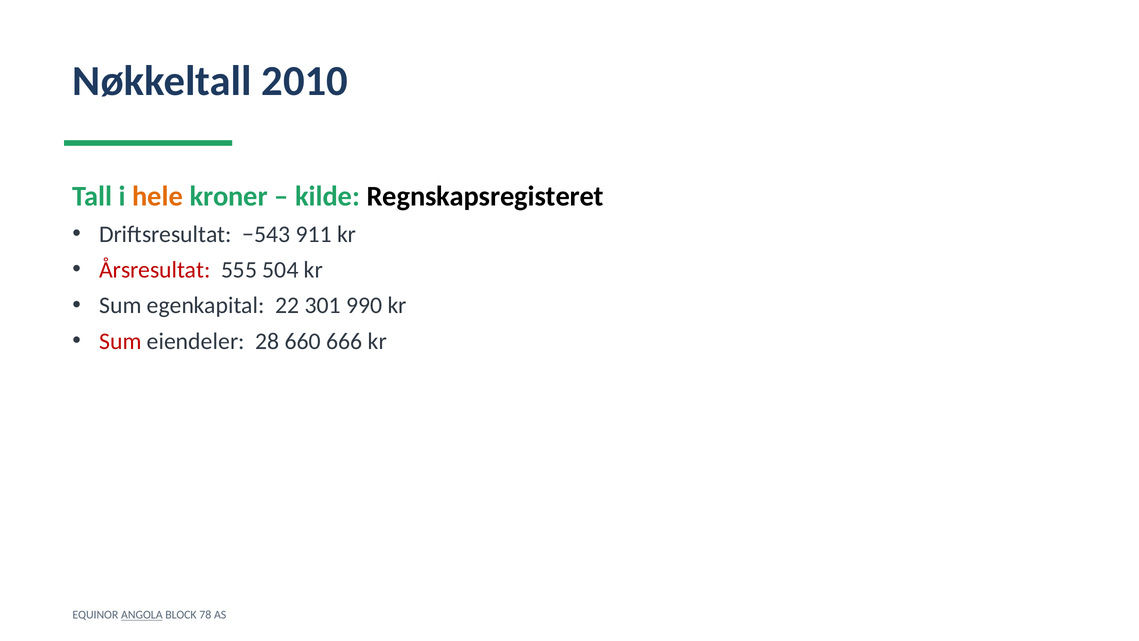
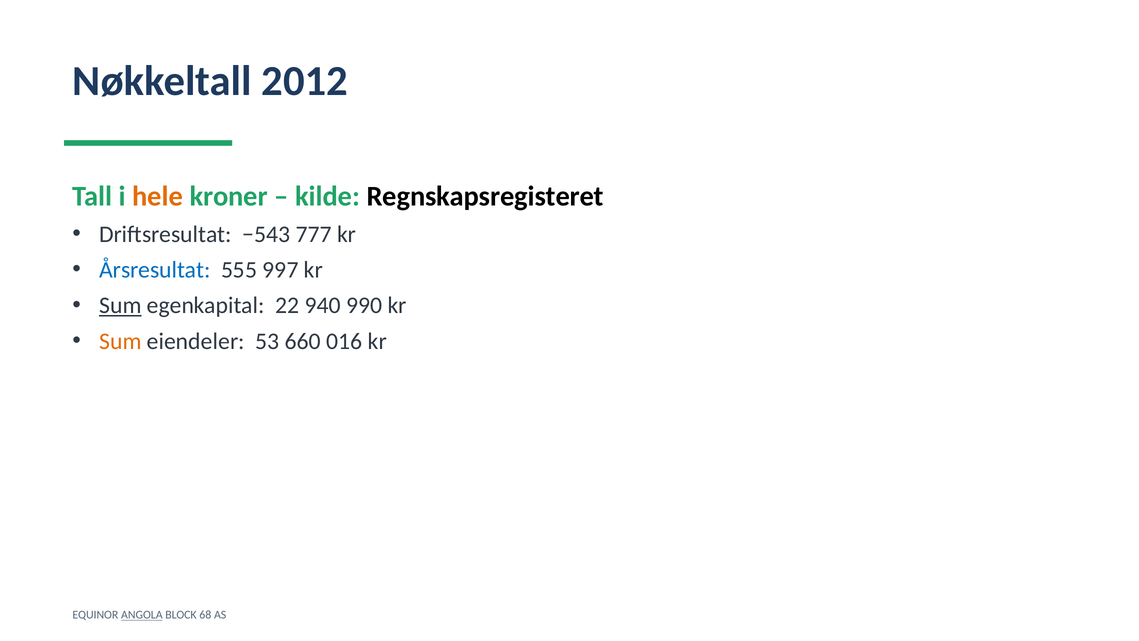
2010: 2010 -> 2012 (305, 81)
911: 911 -> 777 (314, 234)
Årsresultat colour: red -> blue (155, 270)
504: 504 -> 997 (280, 270)
Sum underline: none -> present (120, 305)
301: 301 -> 940 (323, 305)
Sum colour: red -> orange (120, 341)
28: 28 -> 53 (267, 341)
666: 666 -> 016 (344, 341)
78: 78 -> 68 (205, 615)
